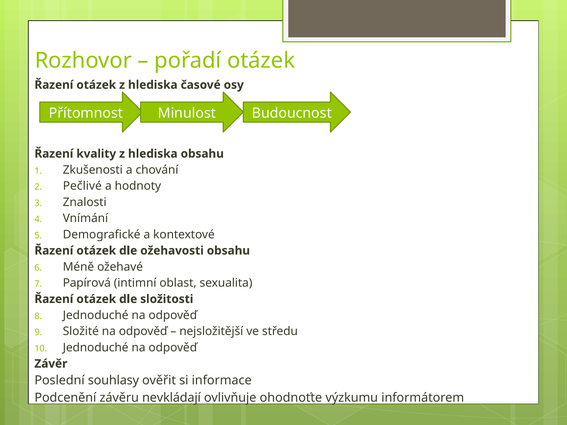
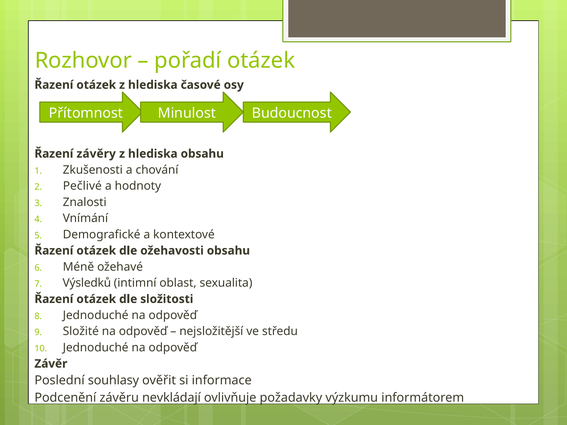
kvality: kvality -> závěry (96, 154)
Papírová: Papírová -> Výsledků (87, 283)
ohodnoťte: ohodnoťte -> požadavky (291, 398)
